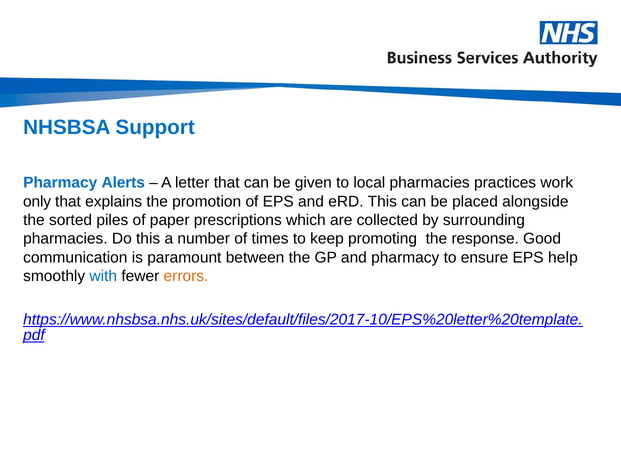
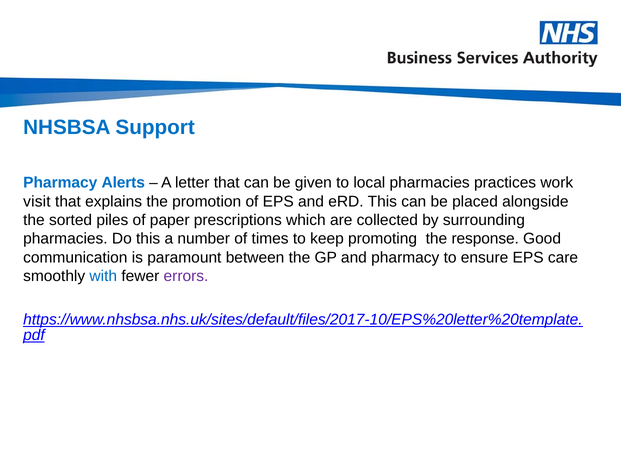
only: only -> visit (37, 201)
help: help -> care (563, 257)
errors colour: orange -> purple (186, 276)
